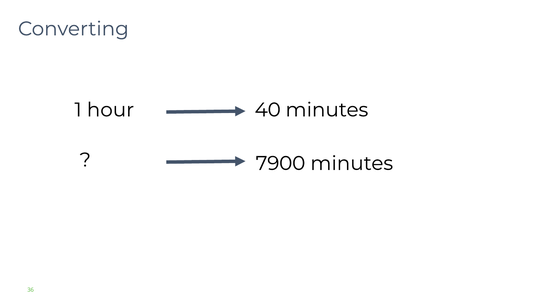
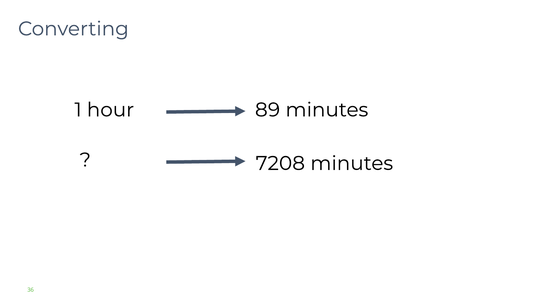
40: 40 -> 89 (268, 110)
7900: 7900 -> 7208 (280, 163)
